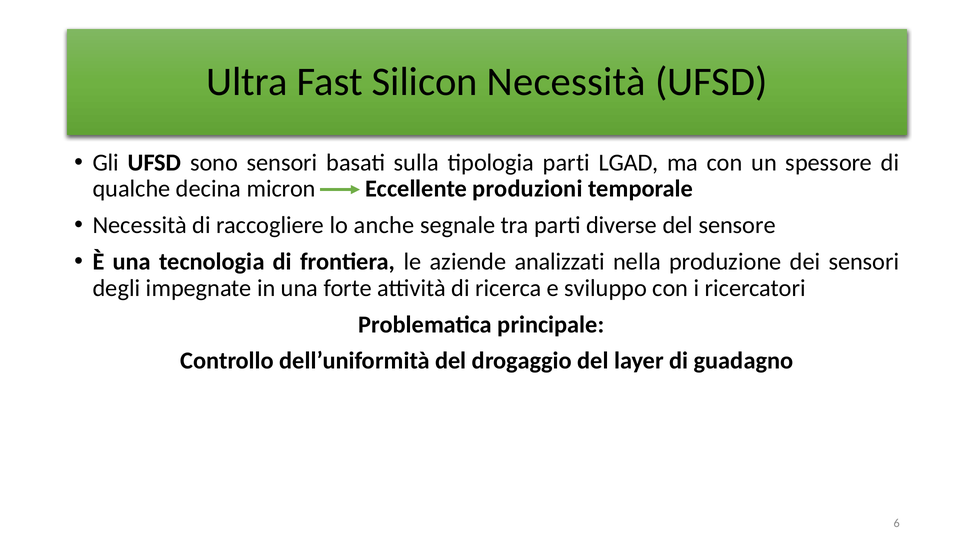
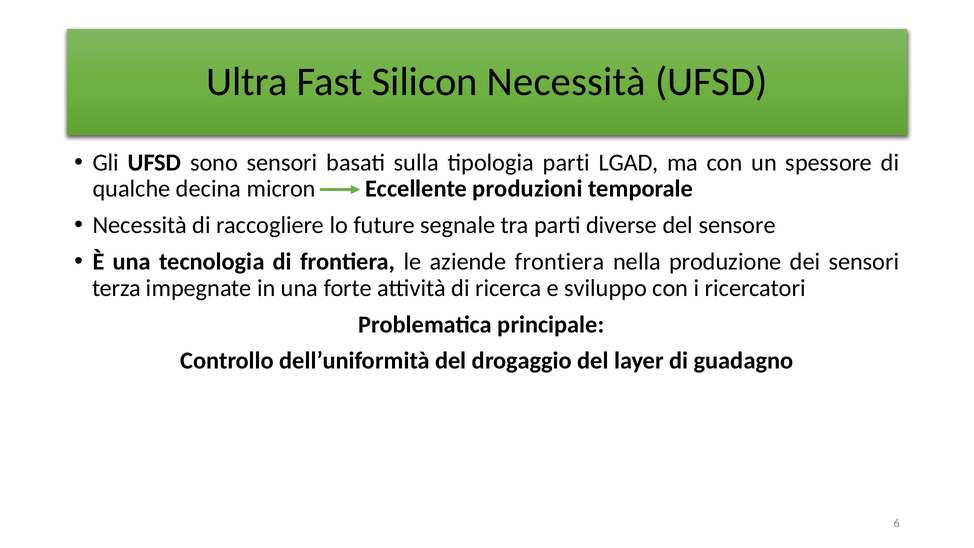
anche: anche -> future (384, 225)
aziende analizzati: analizzati -> frontiera (560, 262)
degli: degli -> terza (117, 288)
